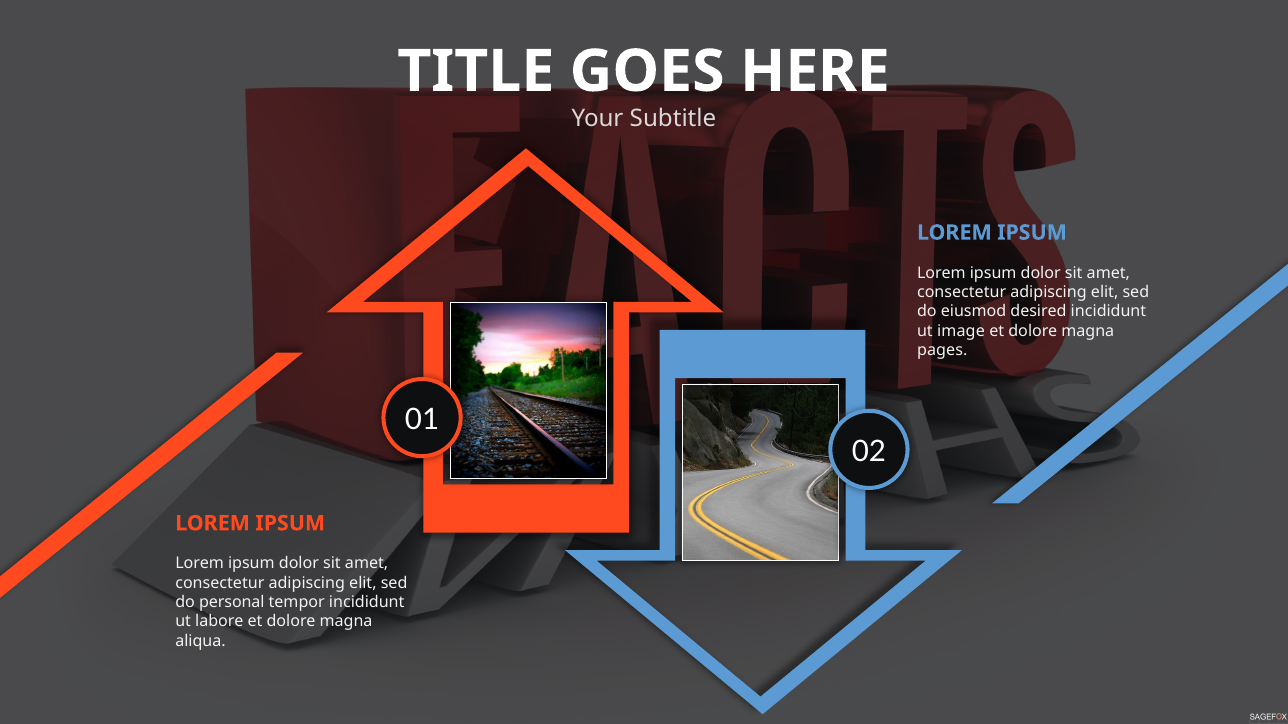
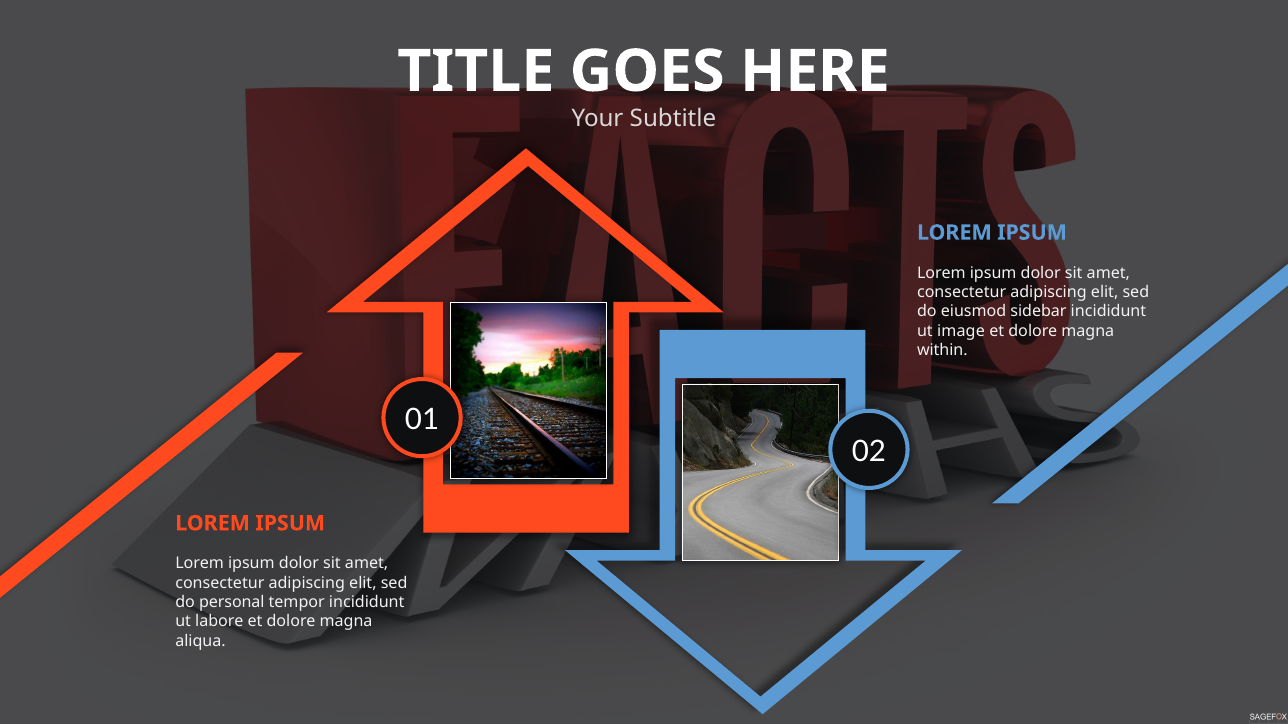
desired: desired -> sidebar (1039, 312)
pages: pages -> within (942, 350)
